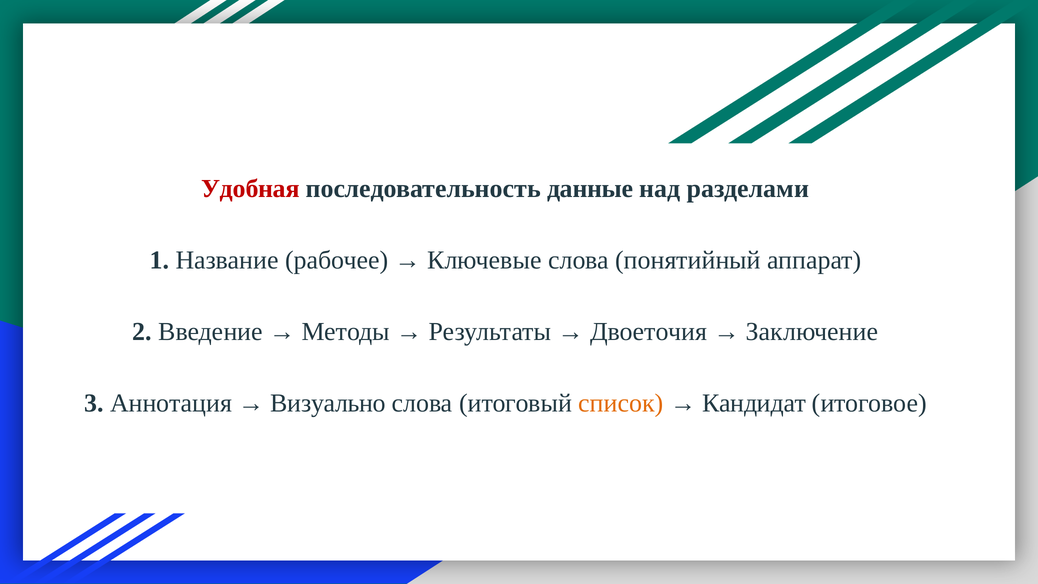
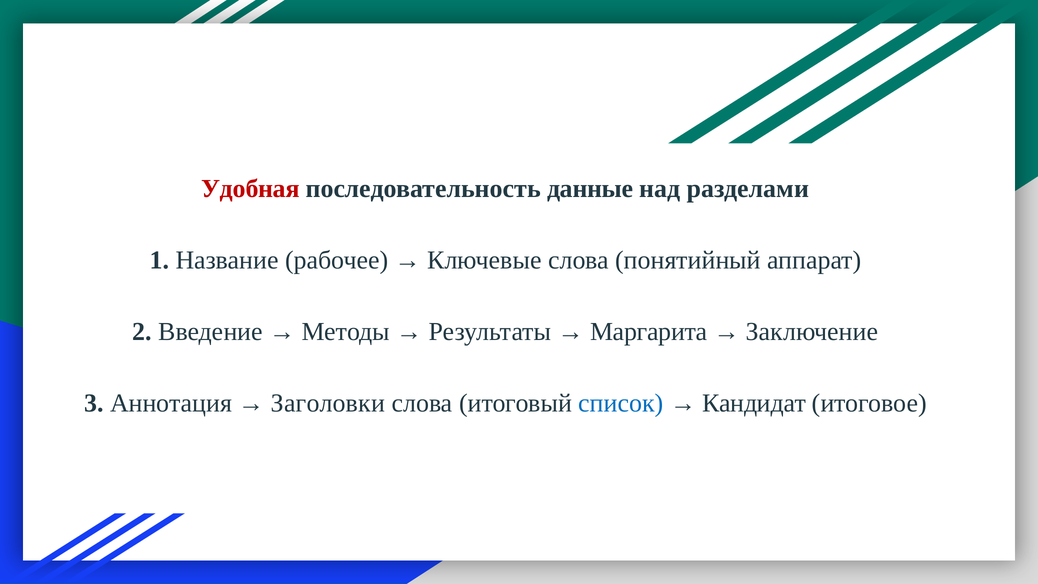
Двоеточия: Двоеточия -> Маргарита (649, 332)
Визуально: Визуально -> Заголовки (328, 403)
список colour: orange -> blue (621, 403)
